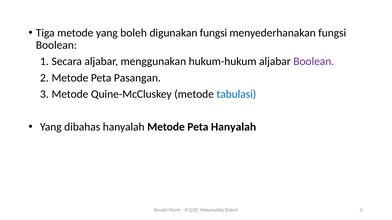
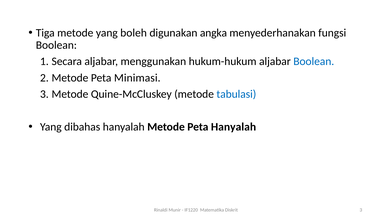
digunakan fungsi: fungsi -> angka (213, 33)
Boolean colour: purple -> blue (314, 62)
Pasangan: Pasangan -> Minimasi (137, 78)
